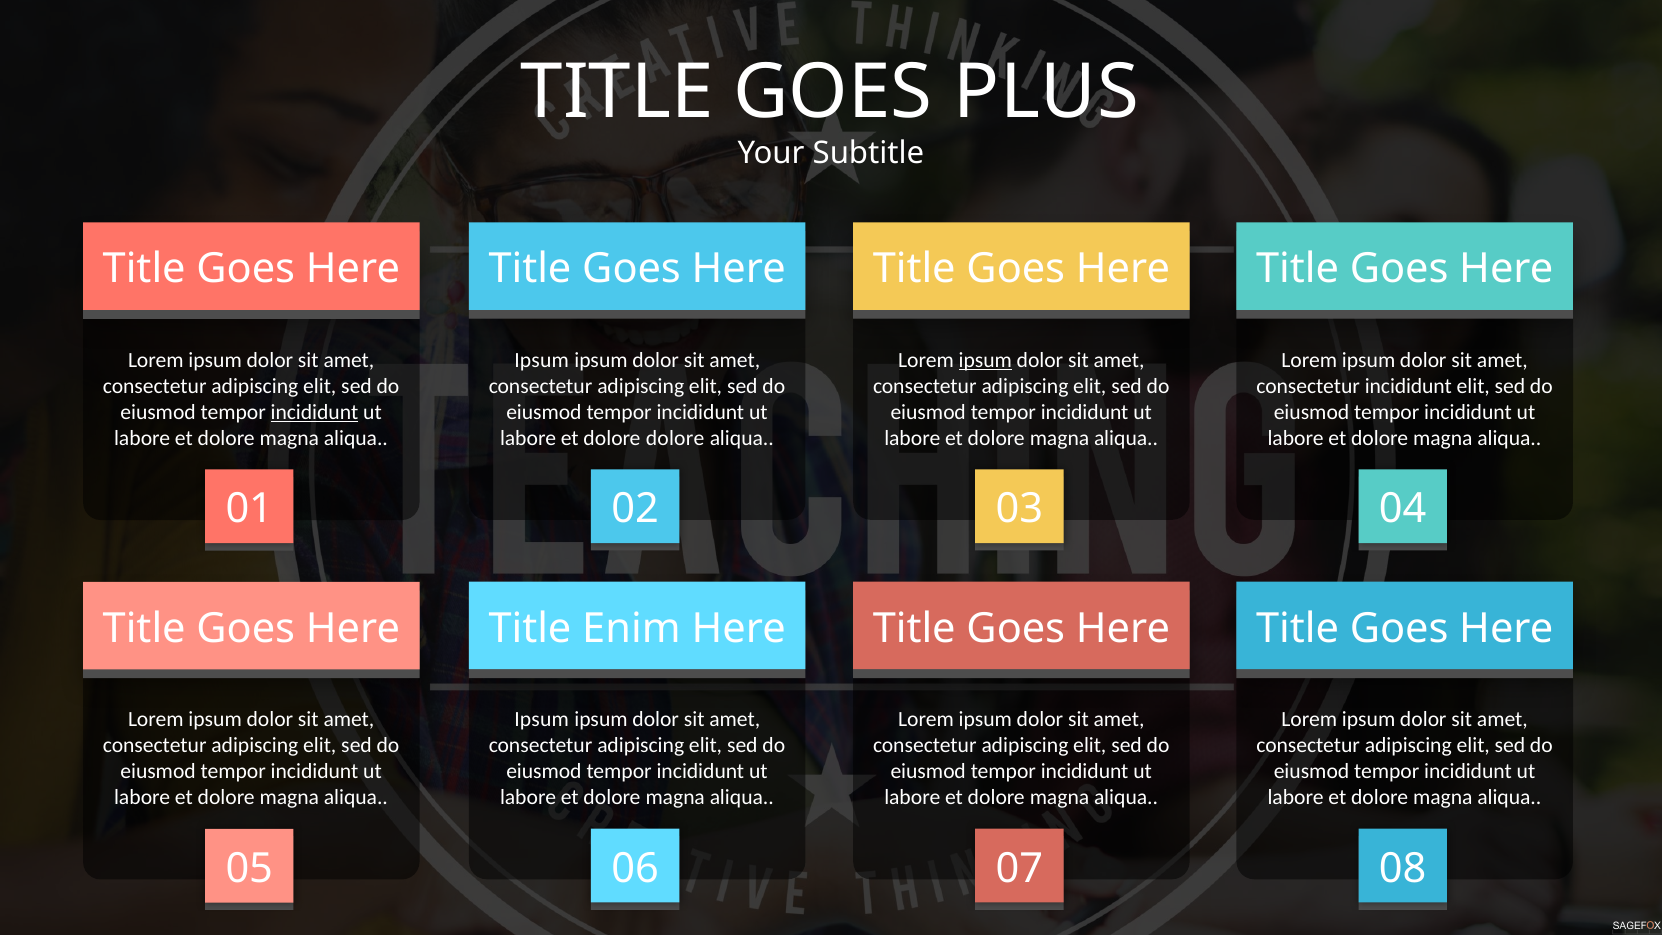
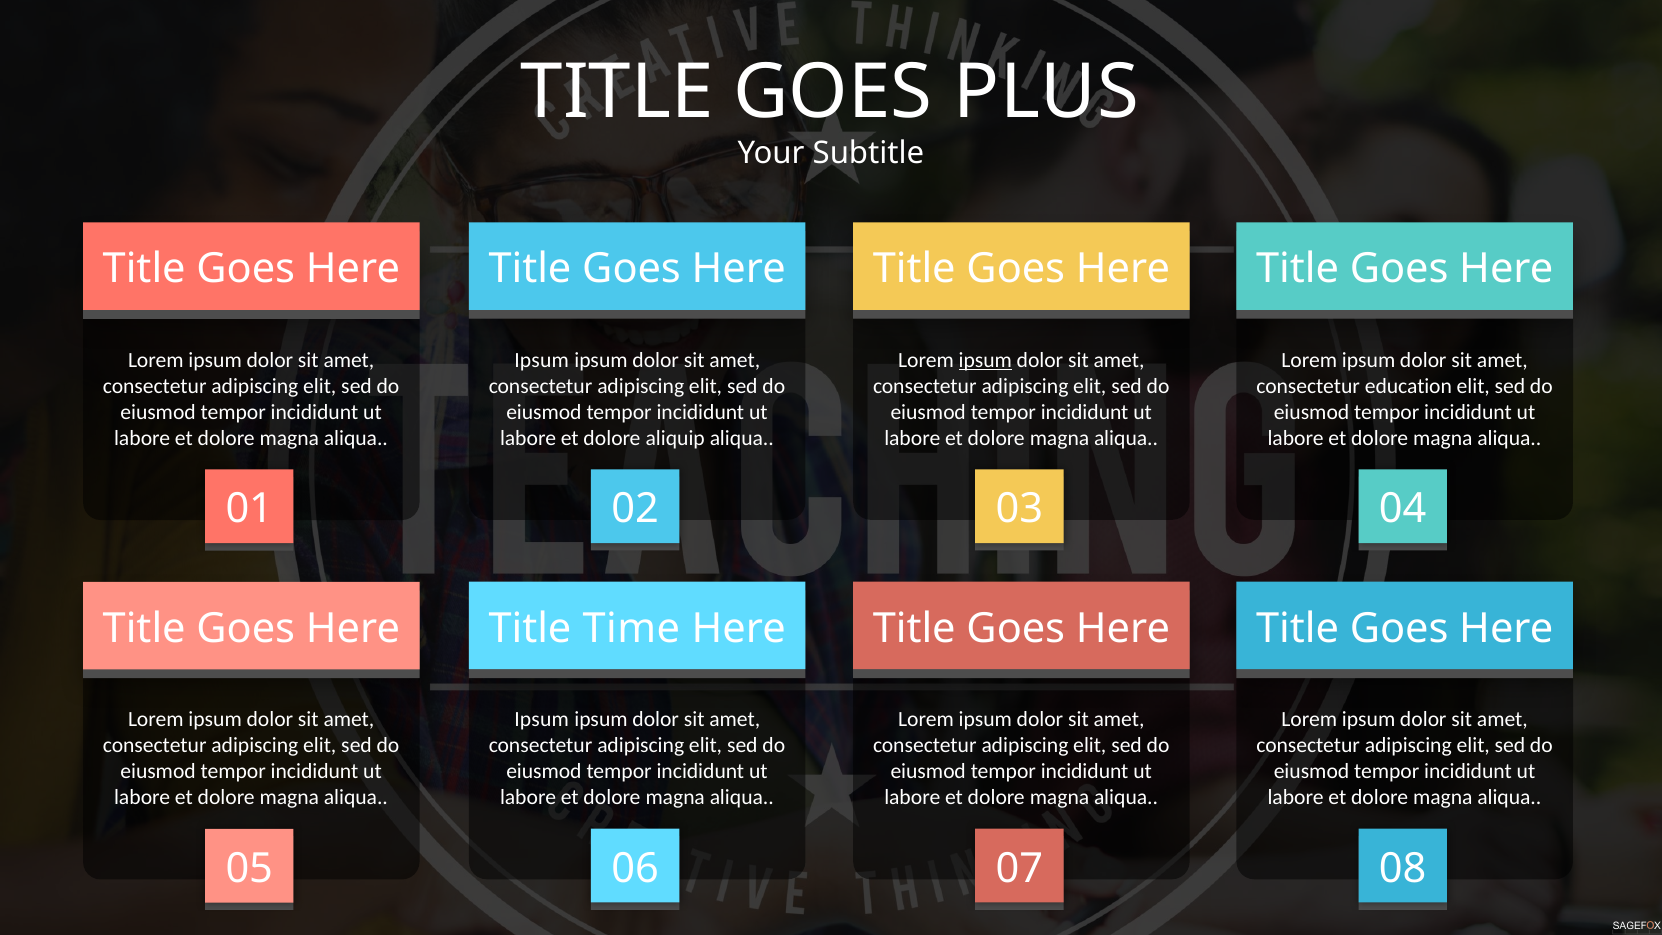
consectetur incididunt: incididunt -> education (1408, 386)
incididunt underline: present -> none (315, 412)
dolore dolore: dolore -> aliquip (675, 438)
Enim: Enim -> Time (631, 628)
